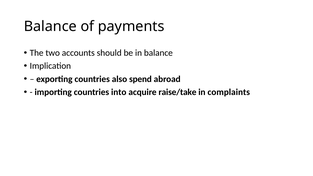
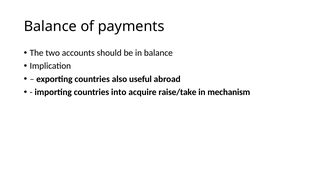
spend: spend -> useful (140, 79)
complaints: complaints -> mechanism (229, 92)
